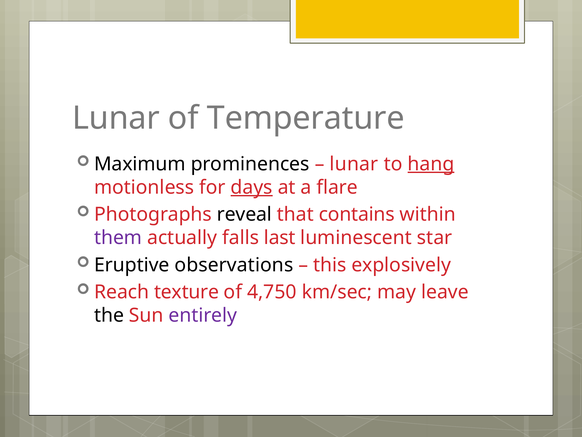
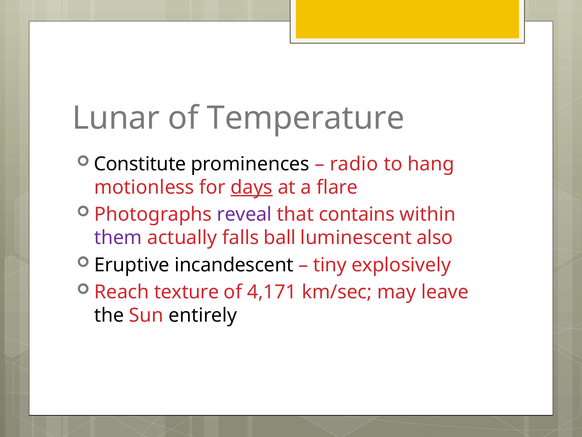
Maximum: Maximum -> Constitute (140, 164)
lunar: lunar -> radio (354, 164)
hang underline: present -> none (431, 164)
reveal colour: black -> purple (244, 214)
last: last -> ball (280, 238)
star: star -> also (435, 238)
observations: observations -> incandescent (234, 265)
this: this -> tiny (330, 265)
4,750: 4,750 -> 4,171 (272, 292)
entirely colour: purple -> black (203, 315)
